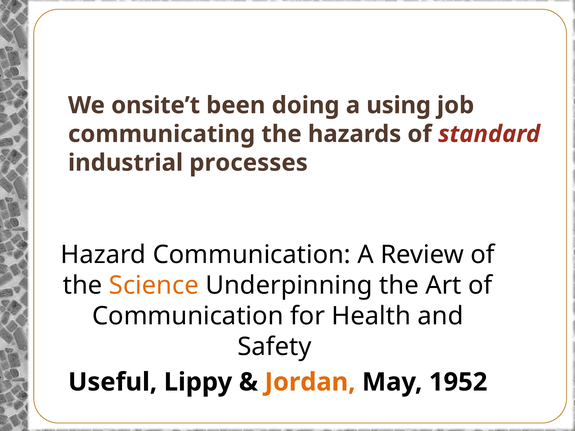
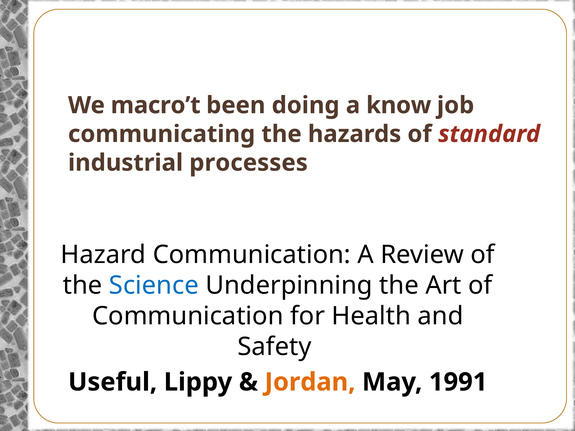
onsite’t: onsite’t -> macro’t (156, 105)
using: using -> know (399, 105)
Science colour: orange -> blue (154, 285)
1952: 1952 -> 1991 (458, 382)
